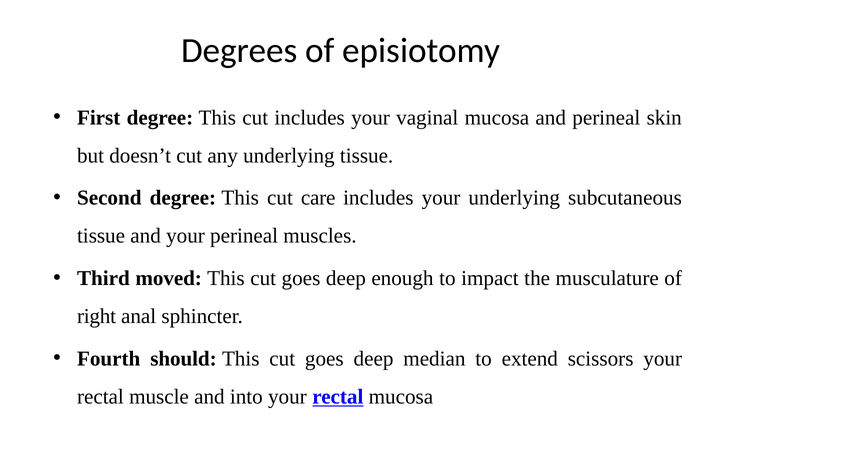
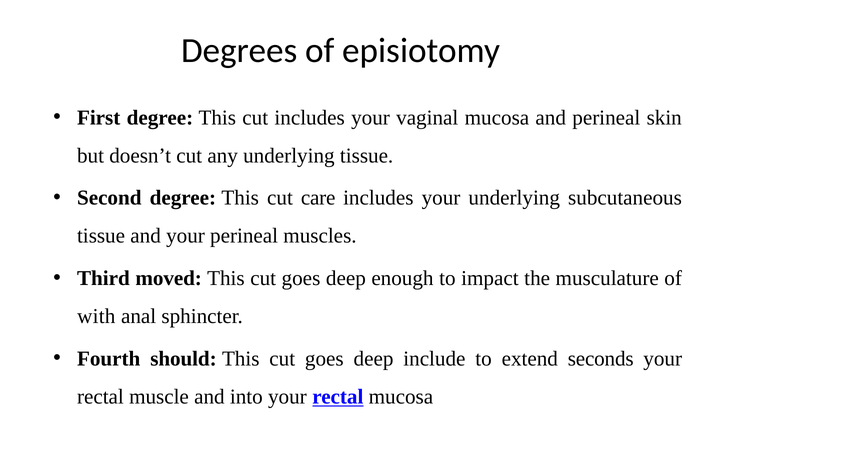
right: right -> with (96, 316)
median: median -> include (434, 358)
scissors: scissors -> seconds (601, 358)
